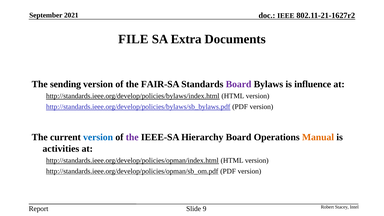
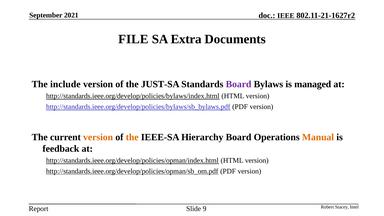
sending: sending -> include (65, 84)
FAIR-SA: FAIR-SA -> JUST-SA (160, 84)
influence: influence -> managed (313, 84)
version colour: blue -> orange (98, 137)
the colour: purple -> orange (132, 137)
activities: activities -> feedback (61, 149)
